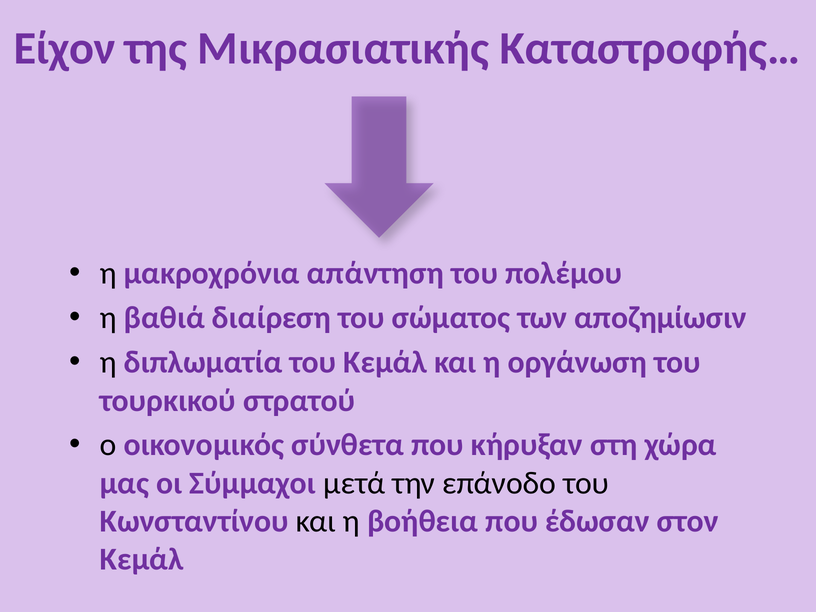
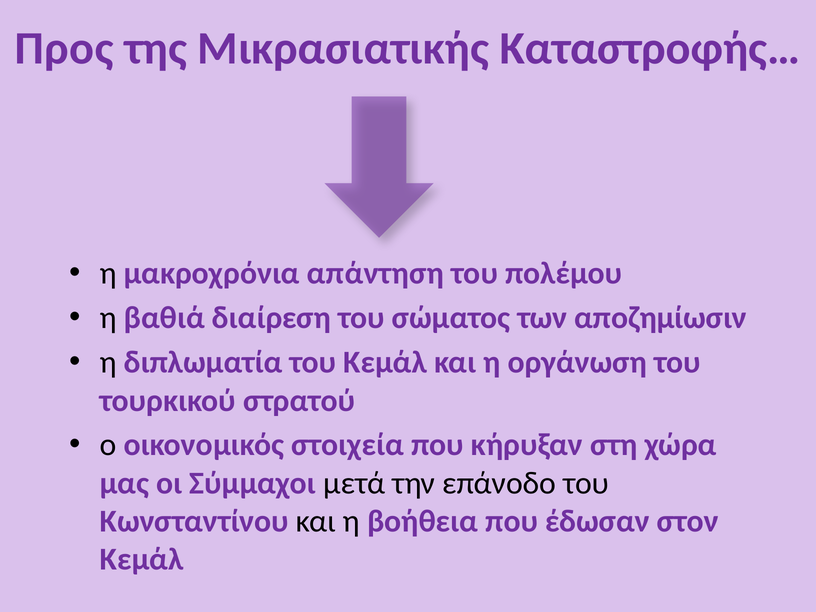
Είχον: Είχον -> Προς (64, 48)
σύνθετα: σύνθετα -> στοιχεία (348, 445)
